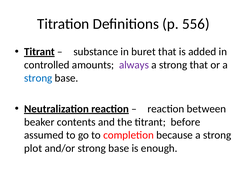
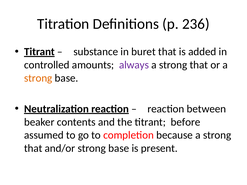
556: 556 -> 236 (196, 24)
strong colour: blue -> orange (38, 78)
plot: plot -> that (33, 149)
enough: enough -> present (159, 149)
